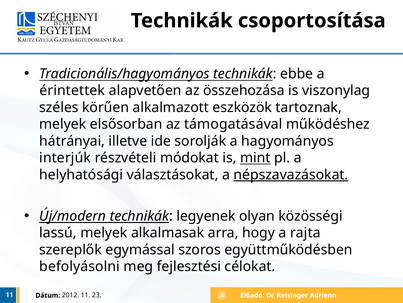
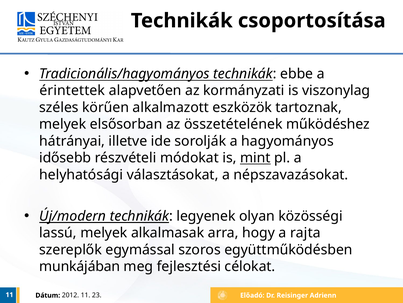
összehozása: összehozása -> kormányzati (244, 90)
támogatásával: támogatásával -> összetételének (233, 124)
interjúk: interjúk -> idősebb (65, 158)
népszavazásokat underline: present -> none (291, 174)
befolyásolni: befolyásolni -> munkájában (80, 266)
